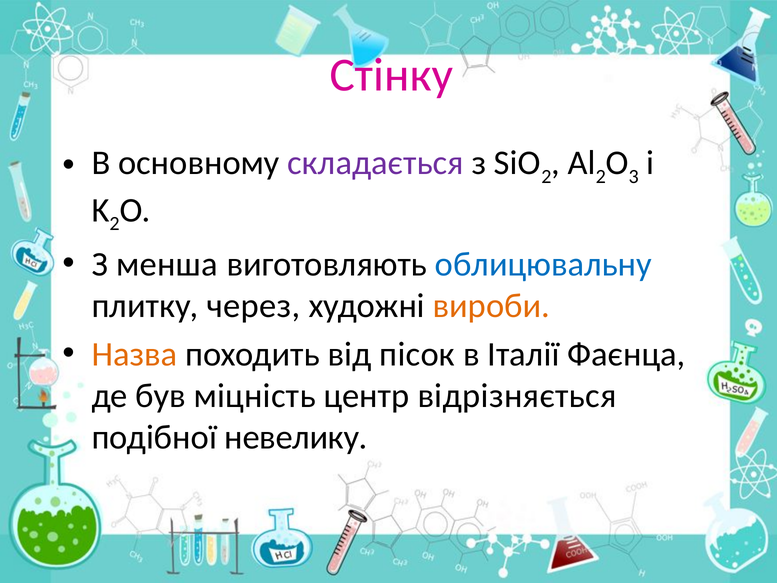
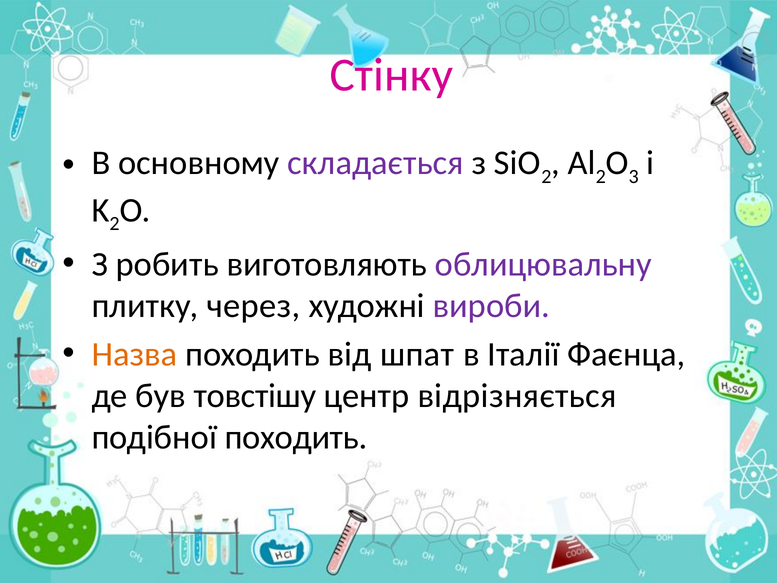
менша: менша -> робить (167, 264)
облицювальну colour: blue -> purple (543, 264)
вироби colour: orange -> purple (491, 306)
пісок: пісок -> шпат (417, 354)
міцність: міцність -> товстішу (255, 396)
подібної невелику: невелику -> походить (296, 437)
